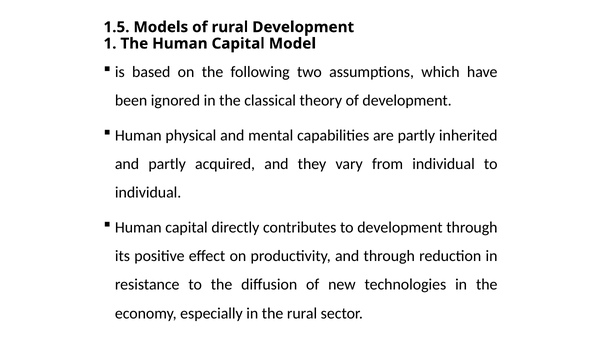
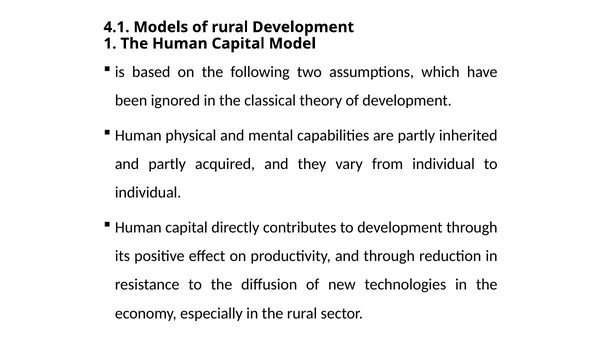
1.5: 1.5 -> 4.1 (117, 27)
